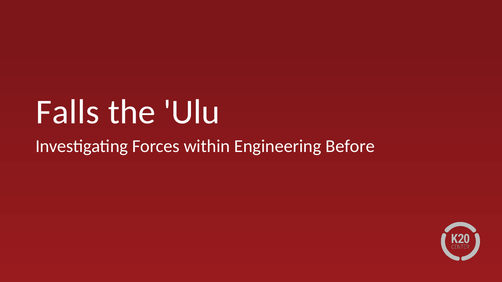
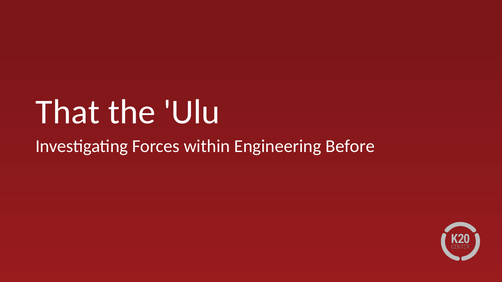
Falls: Falls -> That (68, 112)
